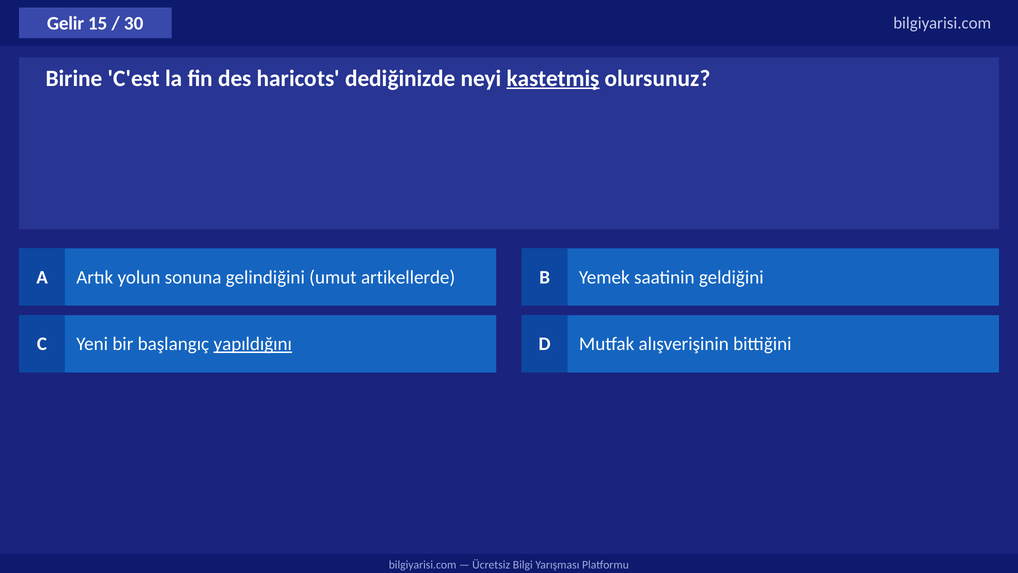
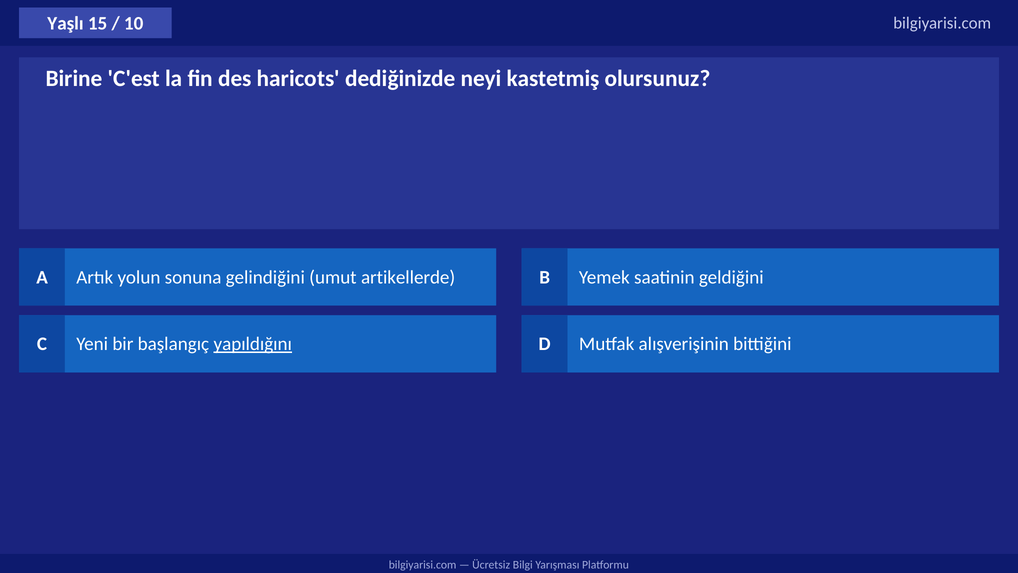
Gelir: Gelir -> Yaşlı (65, 23)
30: 30 -> 10 (134, 23)
kastetmiş underline: present -> none (553, 78)
